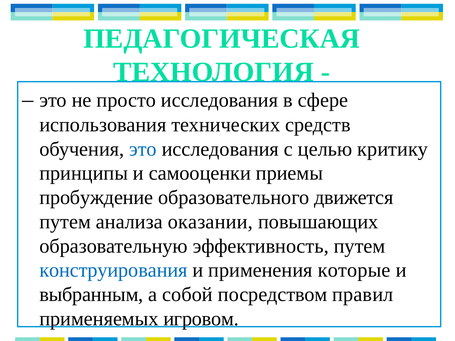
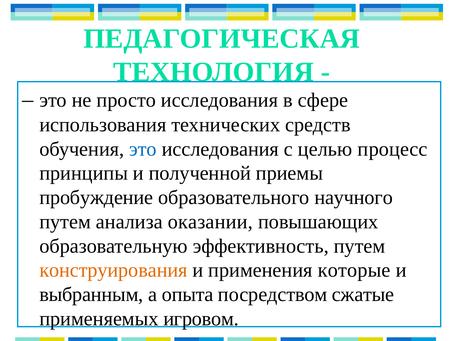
критику: критику -> процесс (393, 149)
самооценки: самооценки -> полученной (200, 173)
движется: движется -> научного (354, 198)
конструирования colour: blue -> orange (113, 271)
собой: собой -> опыта (188, 295)
правил: правил -> сжатые (363, 295)
